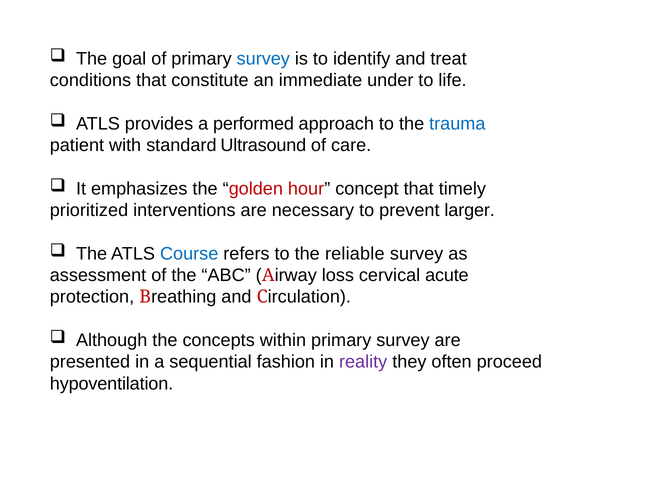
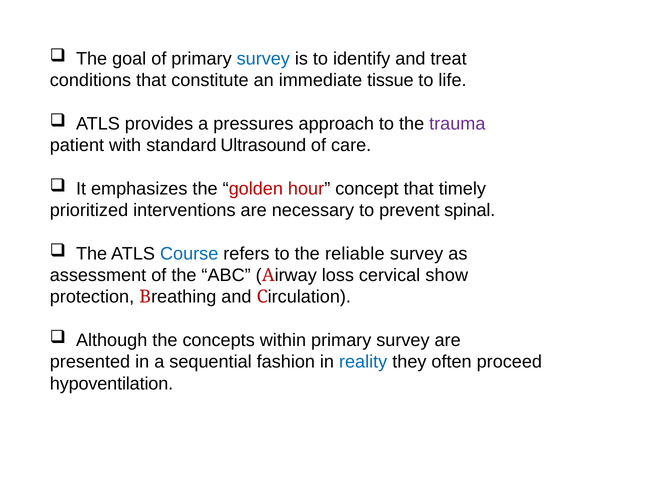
under: under -> tissue (390, 81)
performed: performed -> pressures (253, 124)
trauma colour: blue -> purple (457, 124)
larger: larger -> spinal (470, 211)
acute: acute -> show (447, 276)
reality colour: purple -> blue (363, 362)
